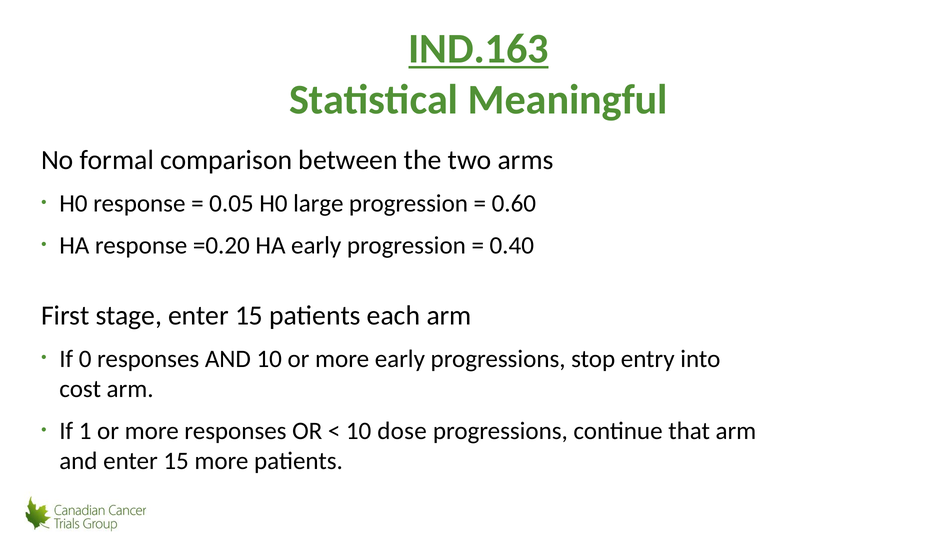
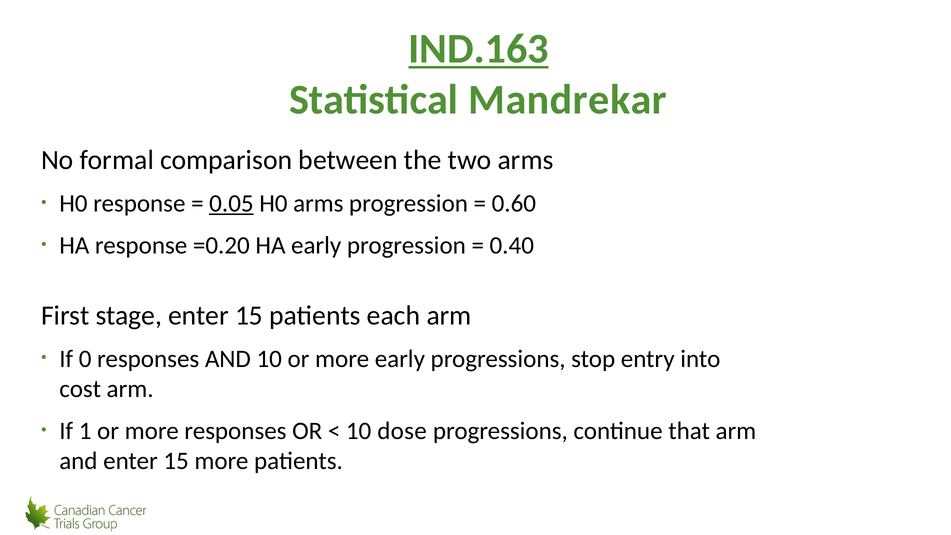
Meaningful: Meaningful -> Mandrekar (568, 100)
0.05 underline: none -> present (231, 203)
H0 large: large -> arms (318, 203)
